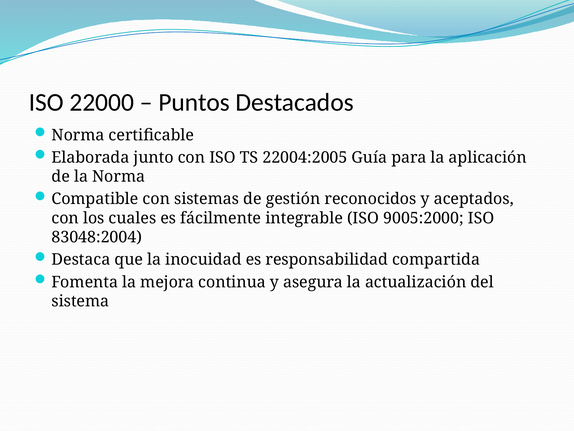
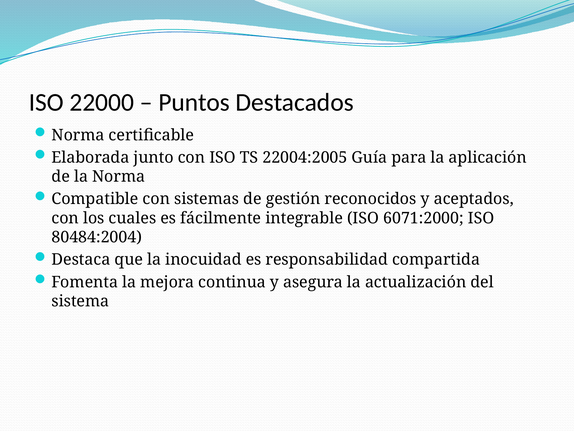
9005:2000: 9005:2000 -> 6071:2000 (423, 218)
83048:2004: 83048:2004 -> 80484:2004 (97, 237)
